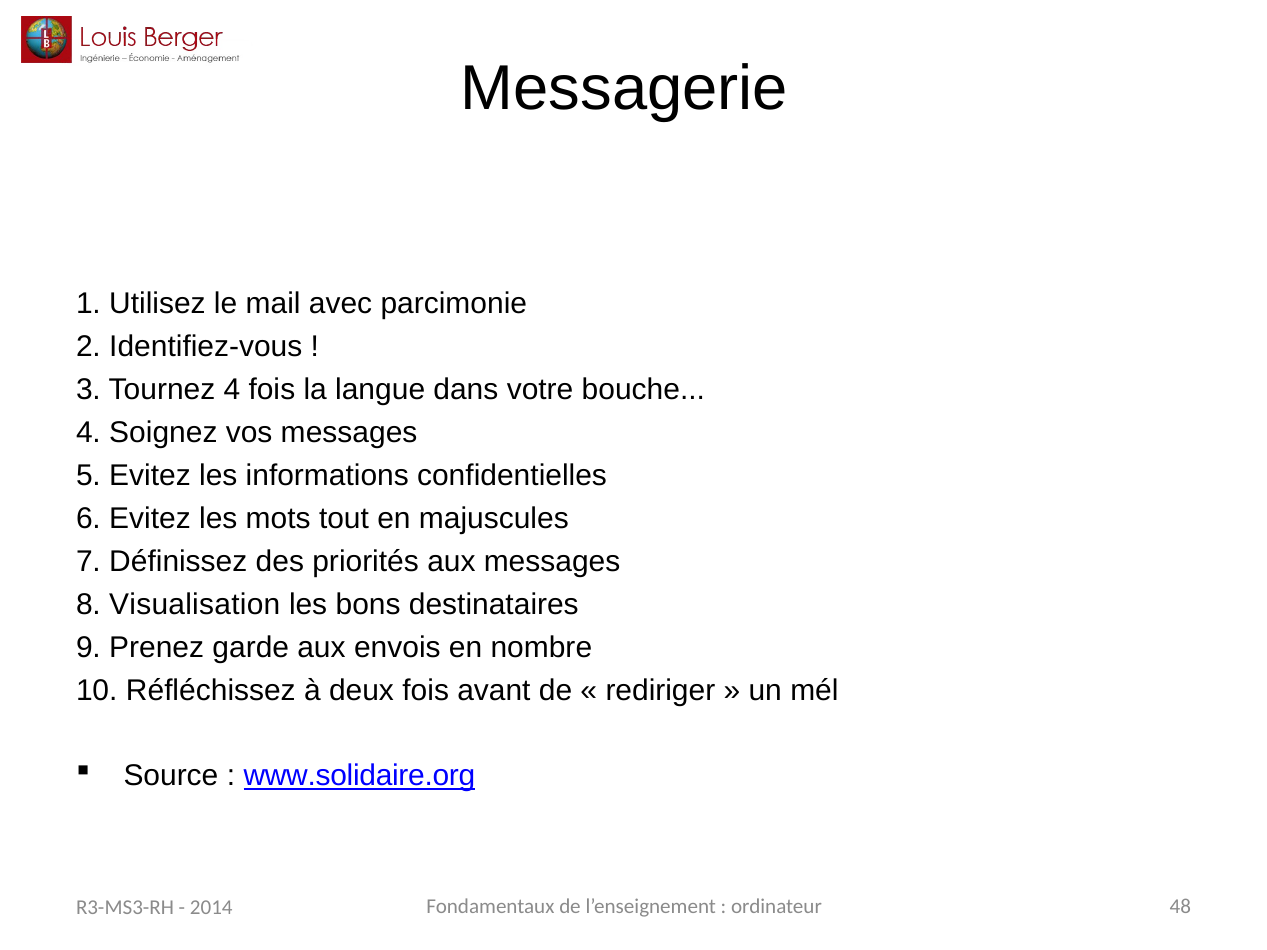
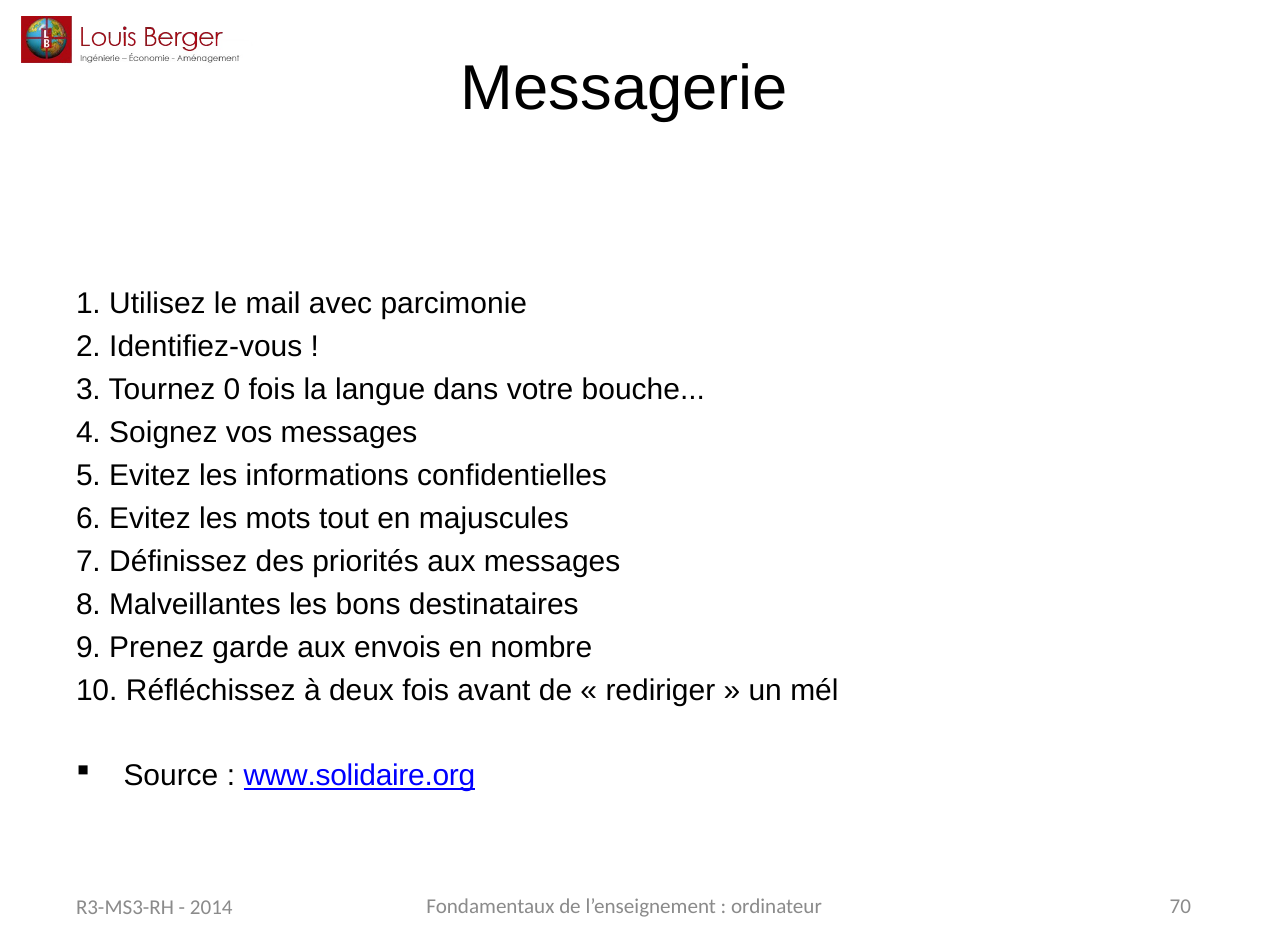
Tournez 4: 4 -> 0 (232, 390)
Visualisation: Visualisation -> Malveillantes (195, 604)
48: 48 -> 70 (1180, 907)
